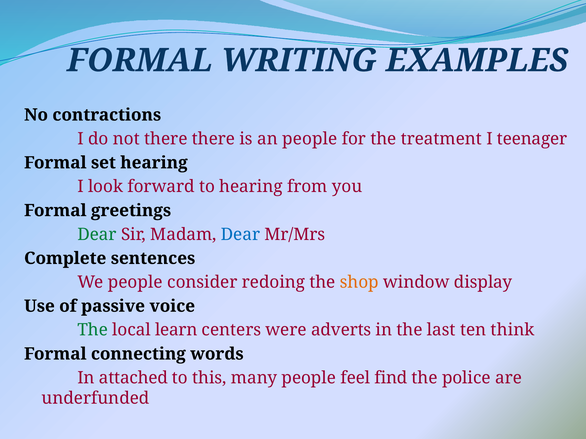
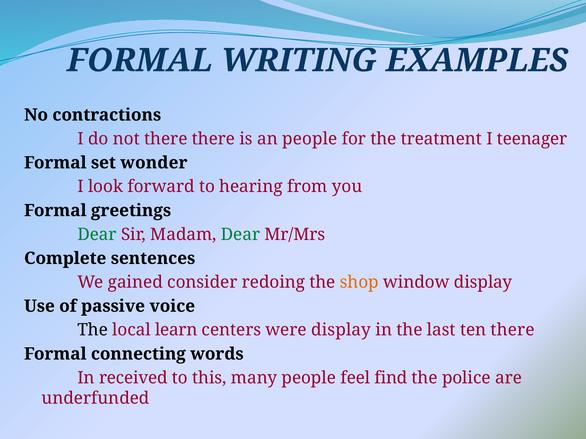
set hearing: hearing -> wonder (154, 163)
Dear colour: blue -> green (241, 235)
We people: people -> gained (135, 283)
The colour: green -> black (93, 330)
were adverts: adverts -> display (341, 330)
ten think: think -> there (513, 330)
attached: attached -> received (133, 378)
